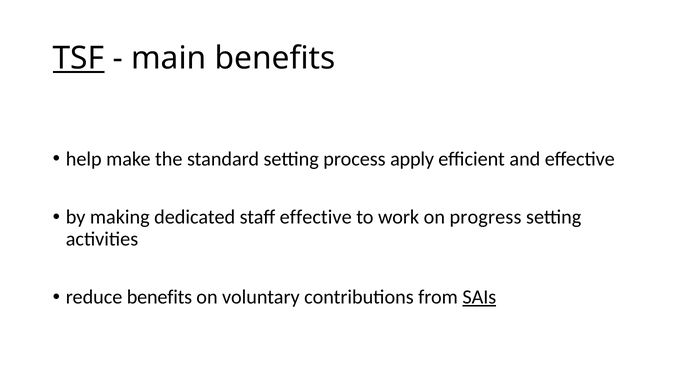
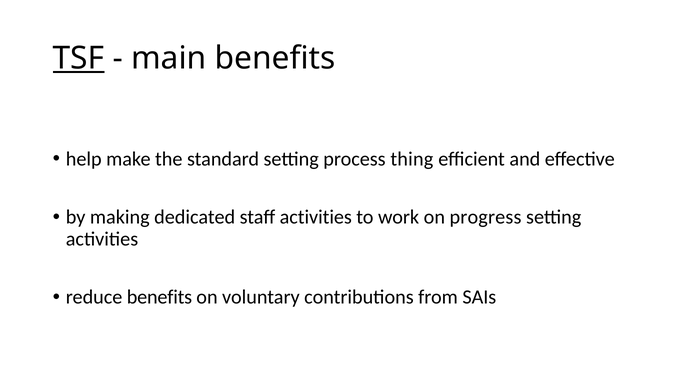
apply: apply -> thing (412, 159)
staff effective: effective -> activities (316, 217)
SAIs underline: present -> none (479, 297)
